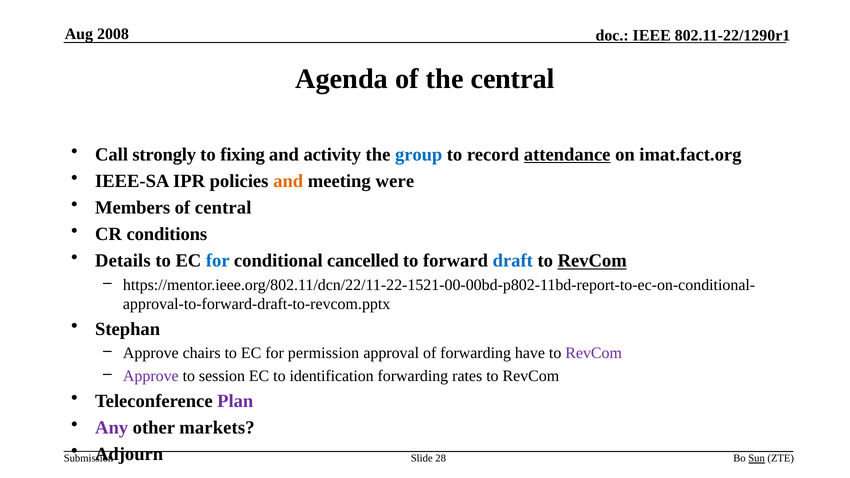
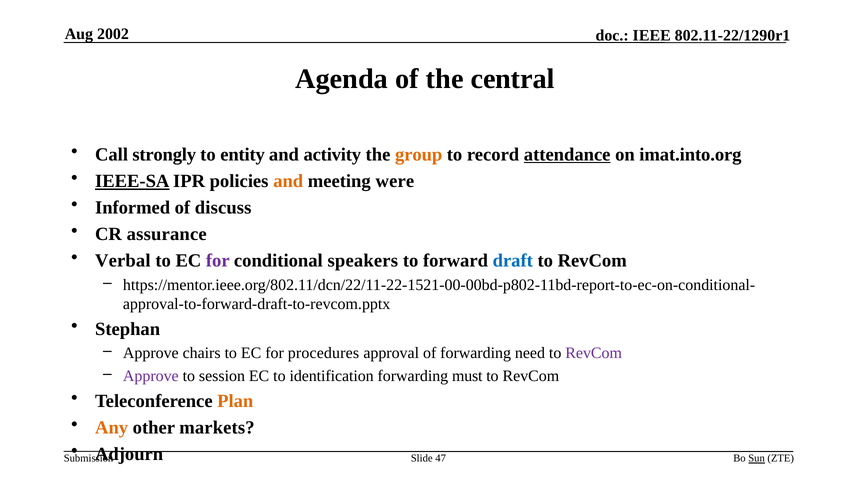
2008: 2008 -> 2002 (113, 34)
fixing: fixing -> entity (243, 155)
group colour: blue -> orange (419, 155)
imat.fact.org: imat.fact.org -> imat.into.org (690, 155)
IEEE-SA underline: none -> present (132, 181)
Members: Members -> Informed (133, 208)
of central: central -> discuss (223, 208)
conditions: conditions -> assurance (167, 234)
Details: Details -> Verbal (123, 261)
for colour: blue -> purple (218, 261)
cancelled: cancelled -> speakers (363, 261)
RevCom underline: present -> none (592, 261)
permission: permission -> procedures (323, 353)
have: have -> need (530, 353)
rates: rates -> must (467, 376)
Plan colour: purple -> orange (235, 401)
Any colour: purple -> orange (112, 428)
28: 28 -> 47 (441, 459)
